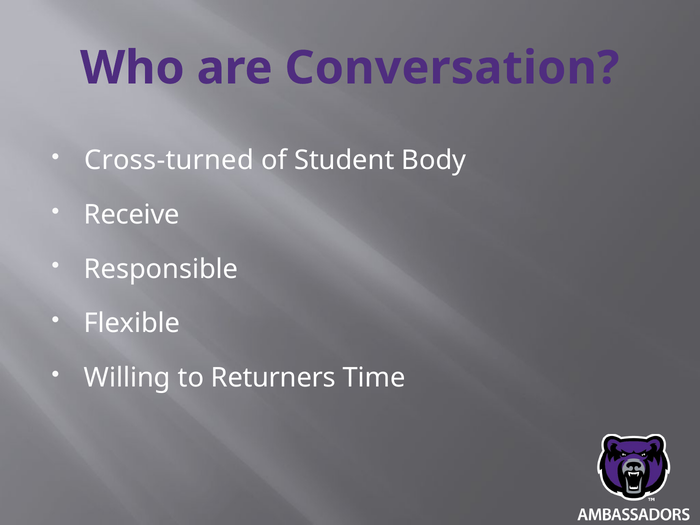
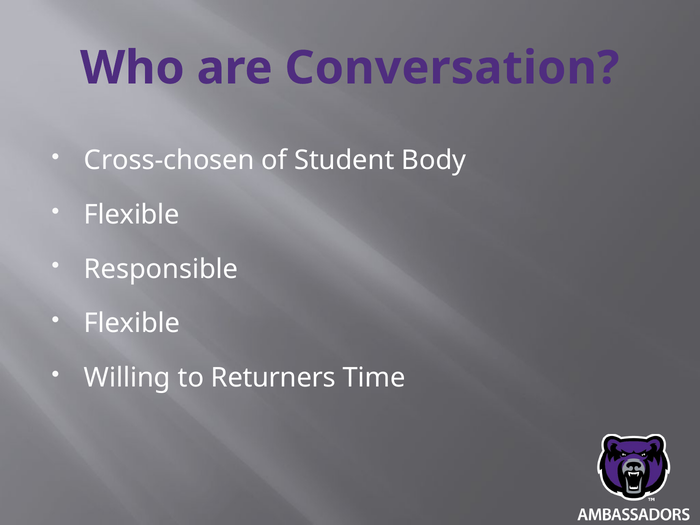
Cross-turned: Cross-turned -> Cross-chosen (169, 160)
Receive: Receive -> Flexible (132, 215)
